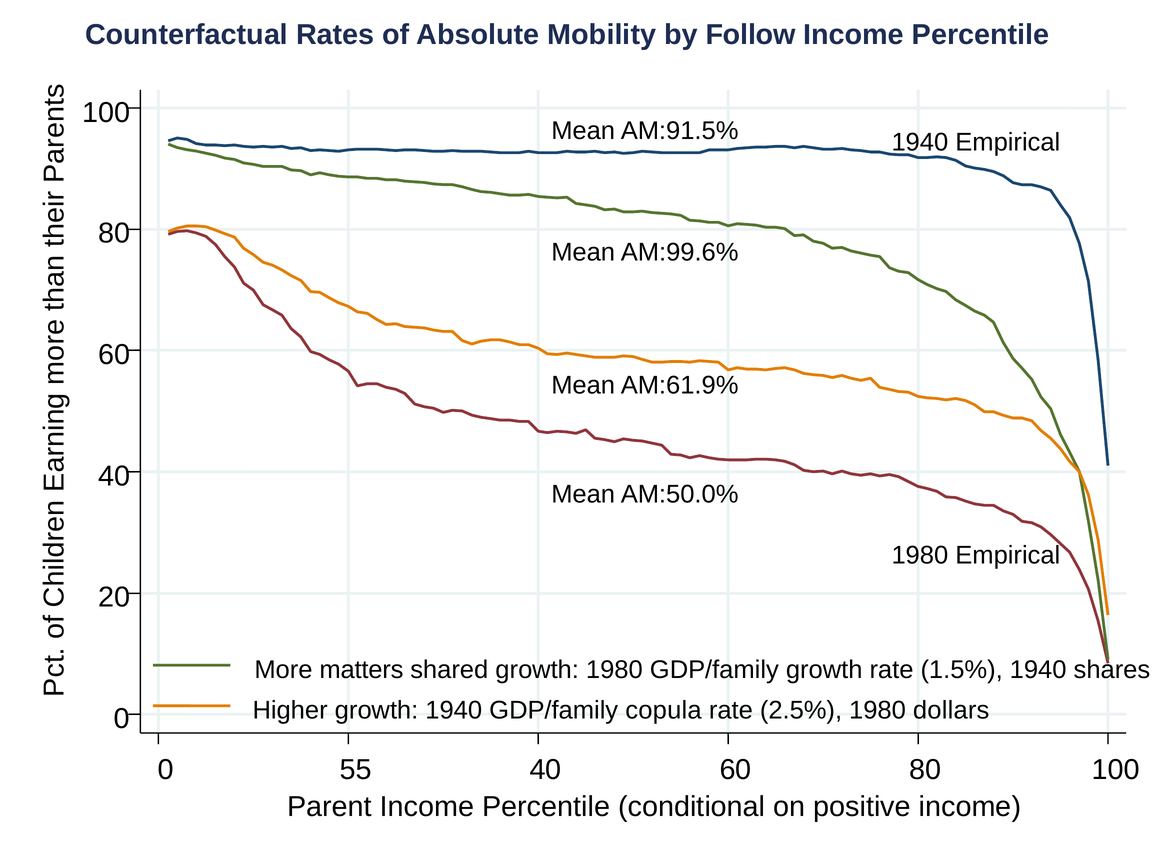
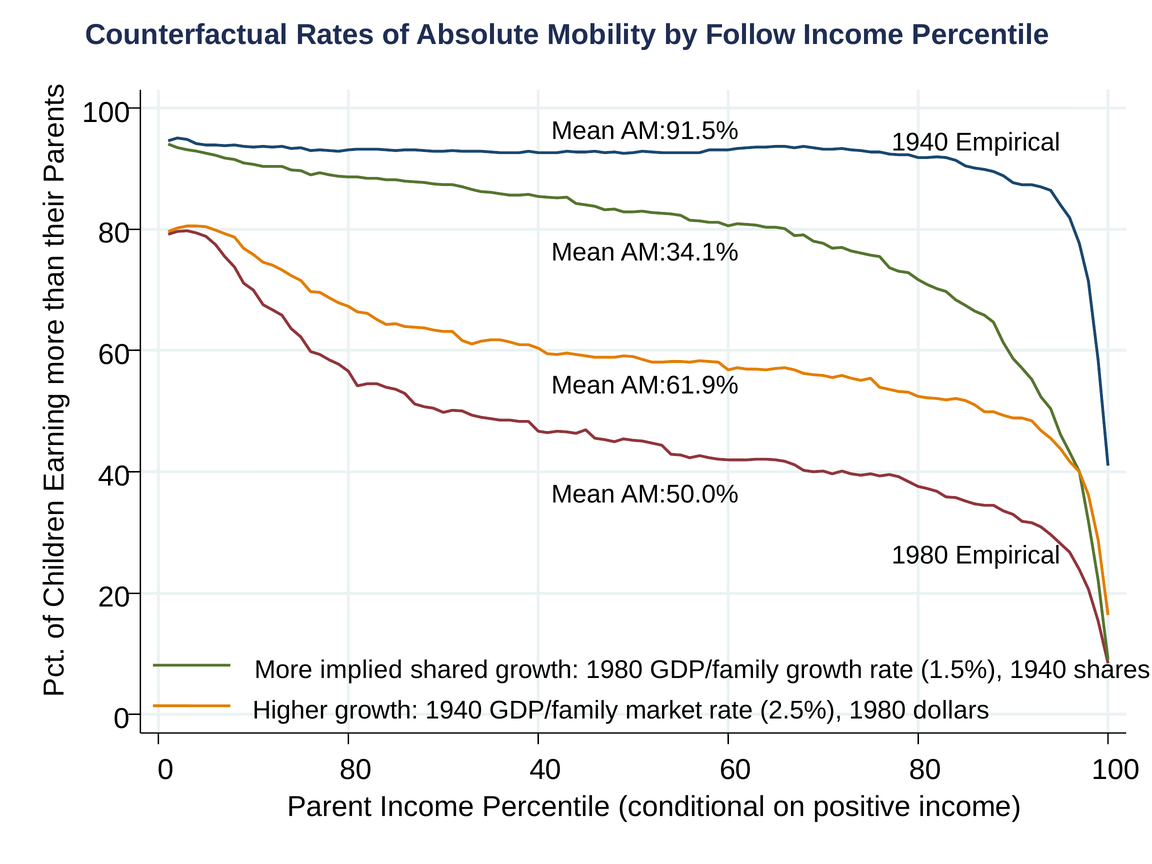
AM:99.6%: AM:99.6% -> AM:34.1% (680, 252)
matters: matters -> implied (361, 670)
copula: copula -> market (664, 710)
0 55: 55 -> 80 (356, 770)
